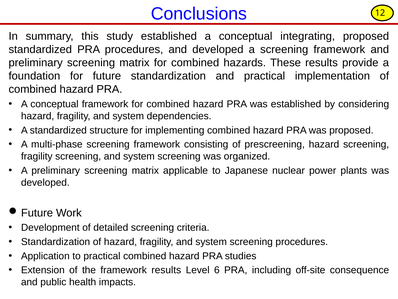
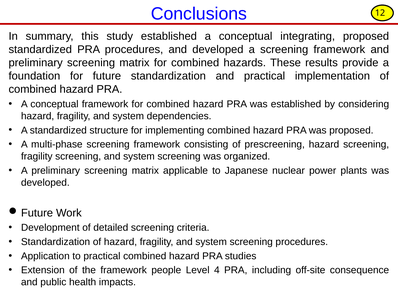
framework results: results -> people (166, 270)
6: 6 -> 4 (217, 270)
